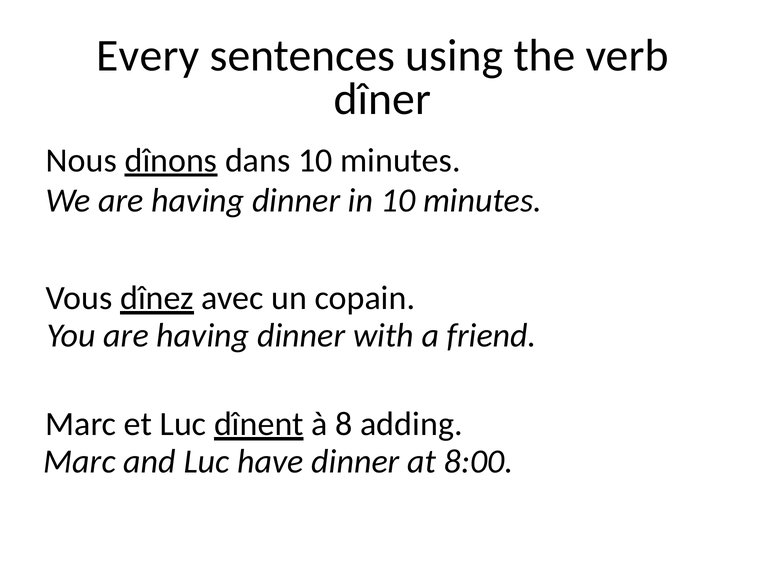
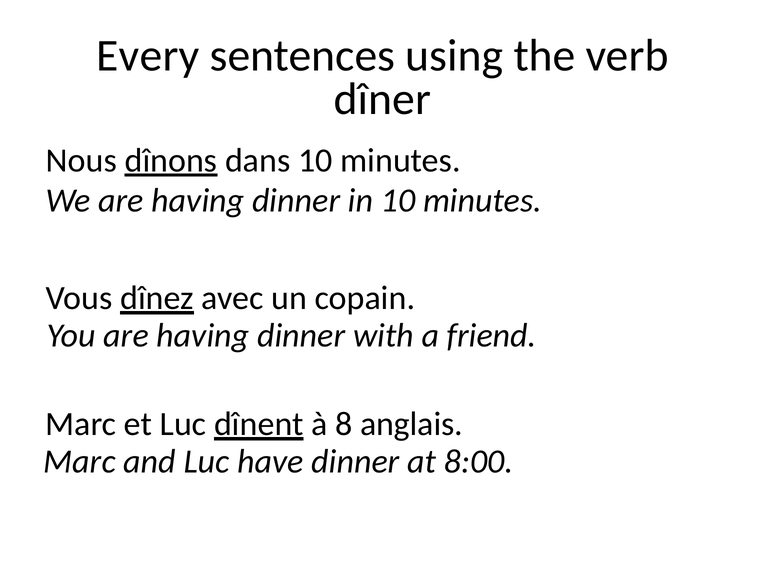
adding: adding -> anglais (412, 425)
